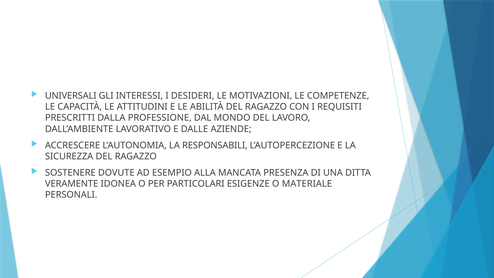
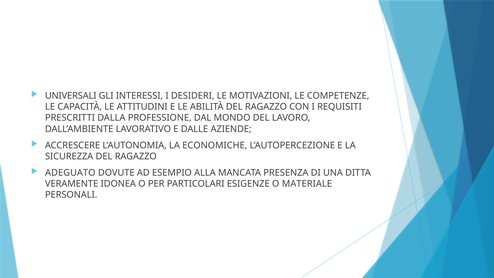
RESPONSABILI: RESPONSABILI -> ECONOMICHE (215, 145)
SOSTENERE: SOSTENERE -> ADEGUATO (70, 173)
